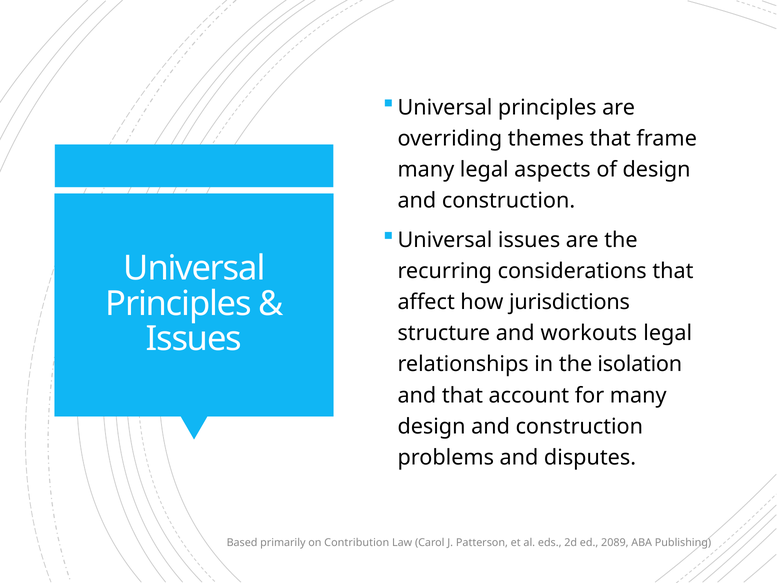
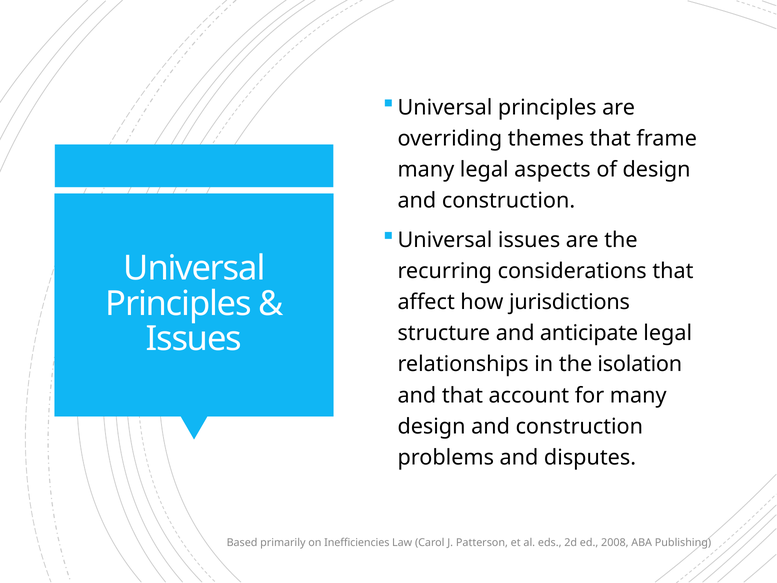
workouts: workouts -> anticipate (589, 333)
Contribution: Contribution -> Inefficiencies (357, 543)
2089: 2089 -> 2008 (615, 543)
